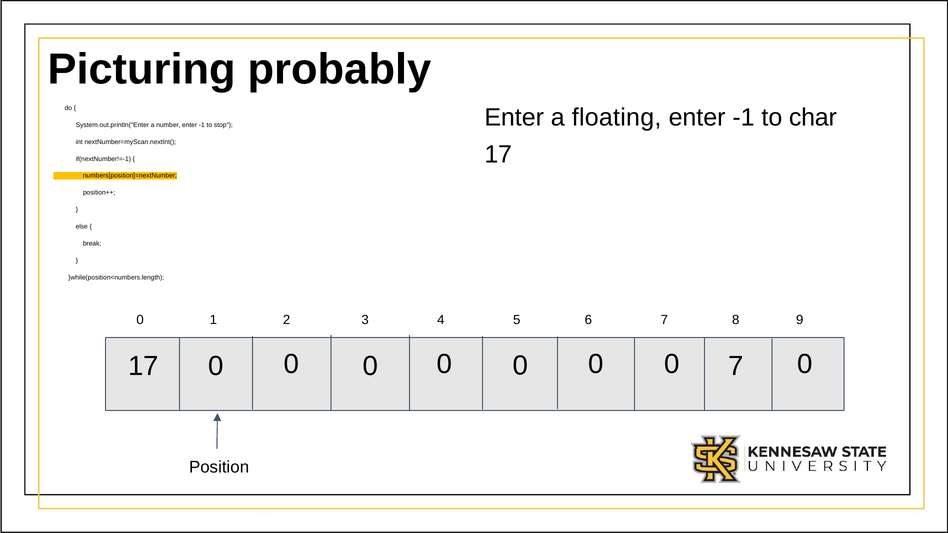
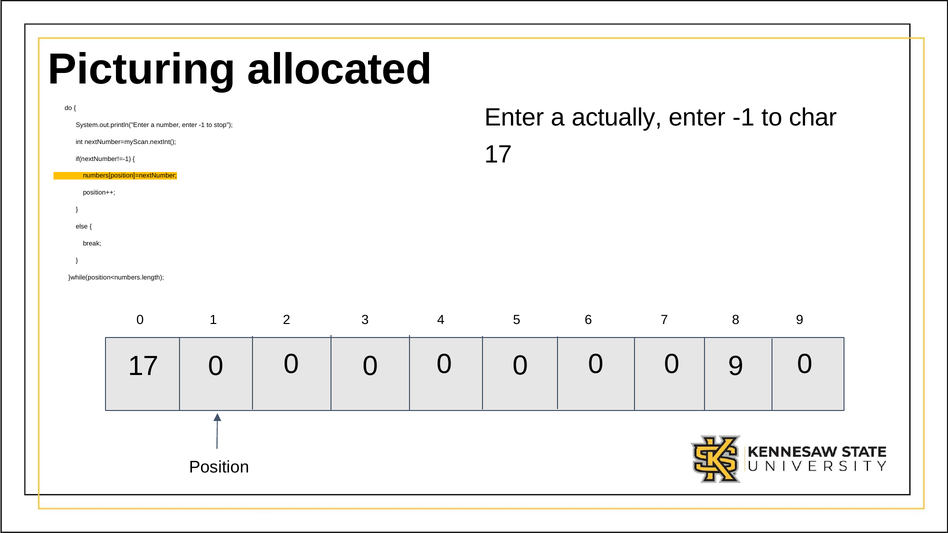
probably: probably -> allocated (340, 69)
floating: floating -> actually (617, 118)
0 7: 7 -> 9 (736, 367)
